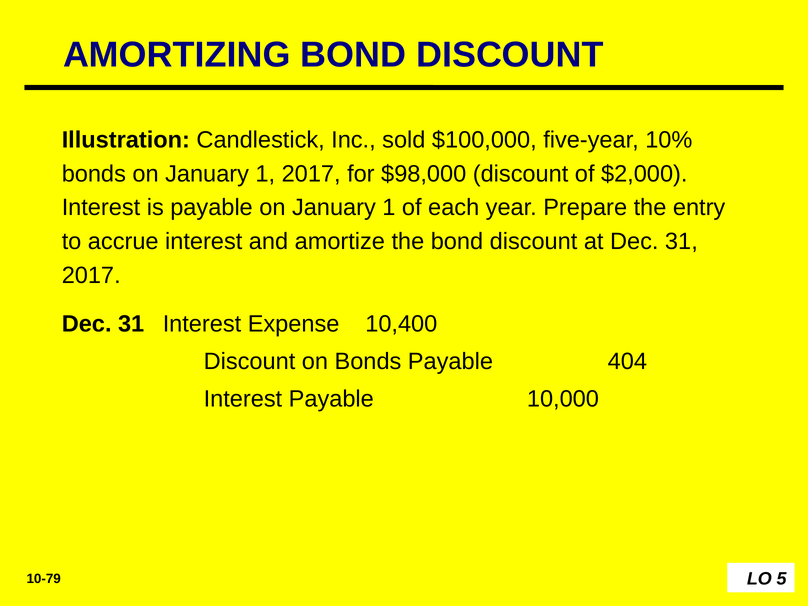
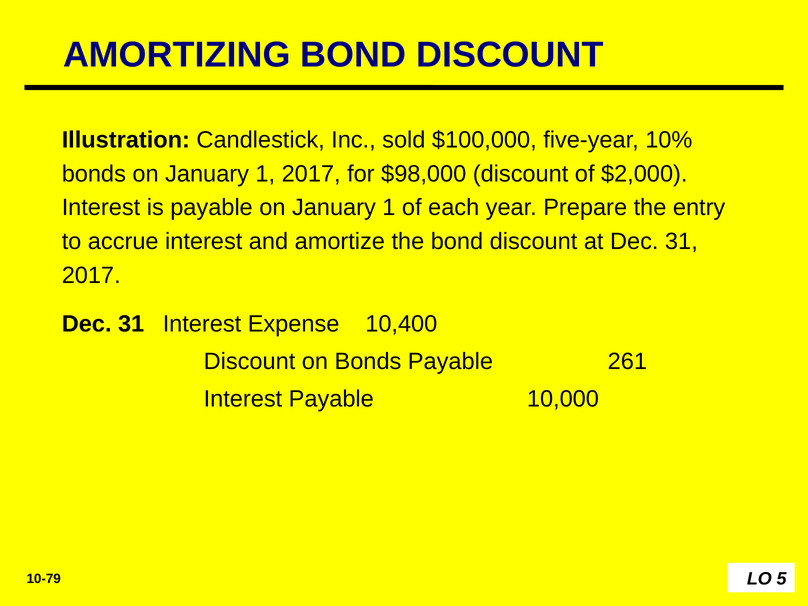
404: 404 -> 261 (627, 361)
